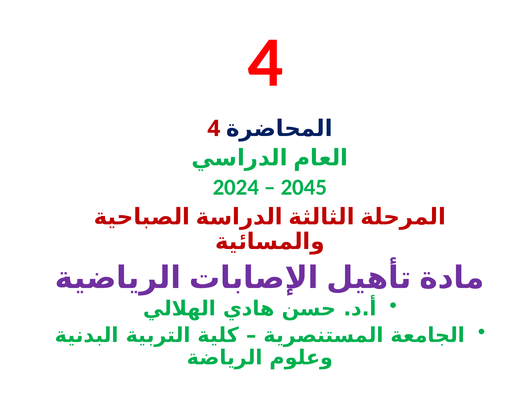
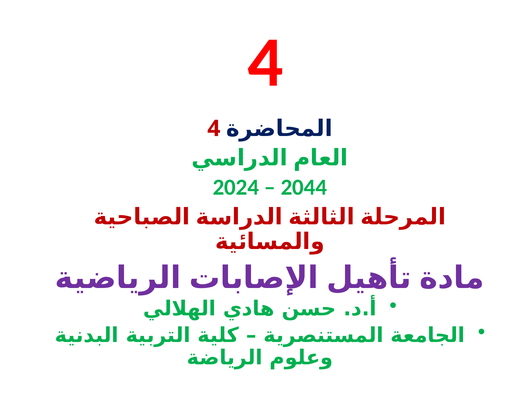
2045: 2045 -> 2044 (304, 188)
